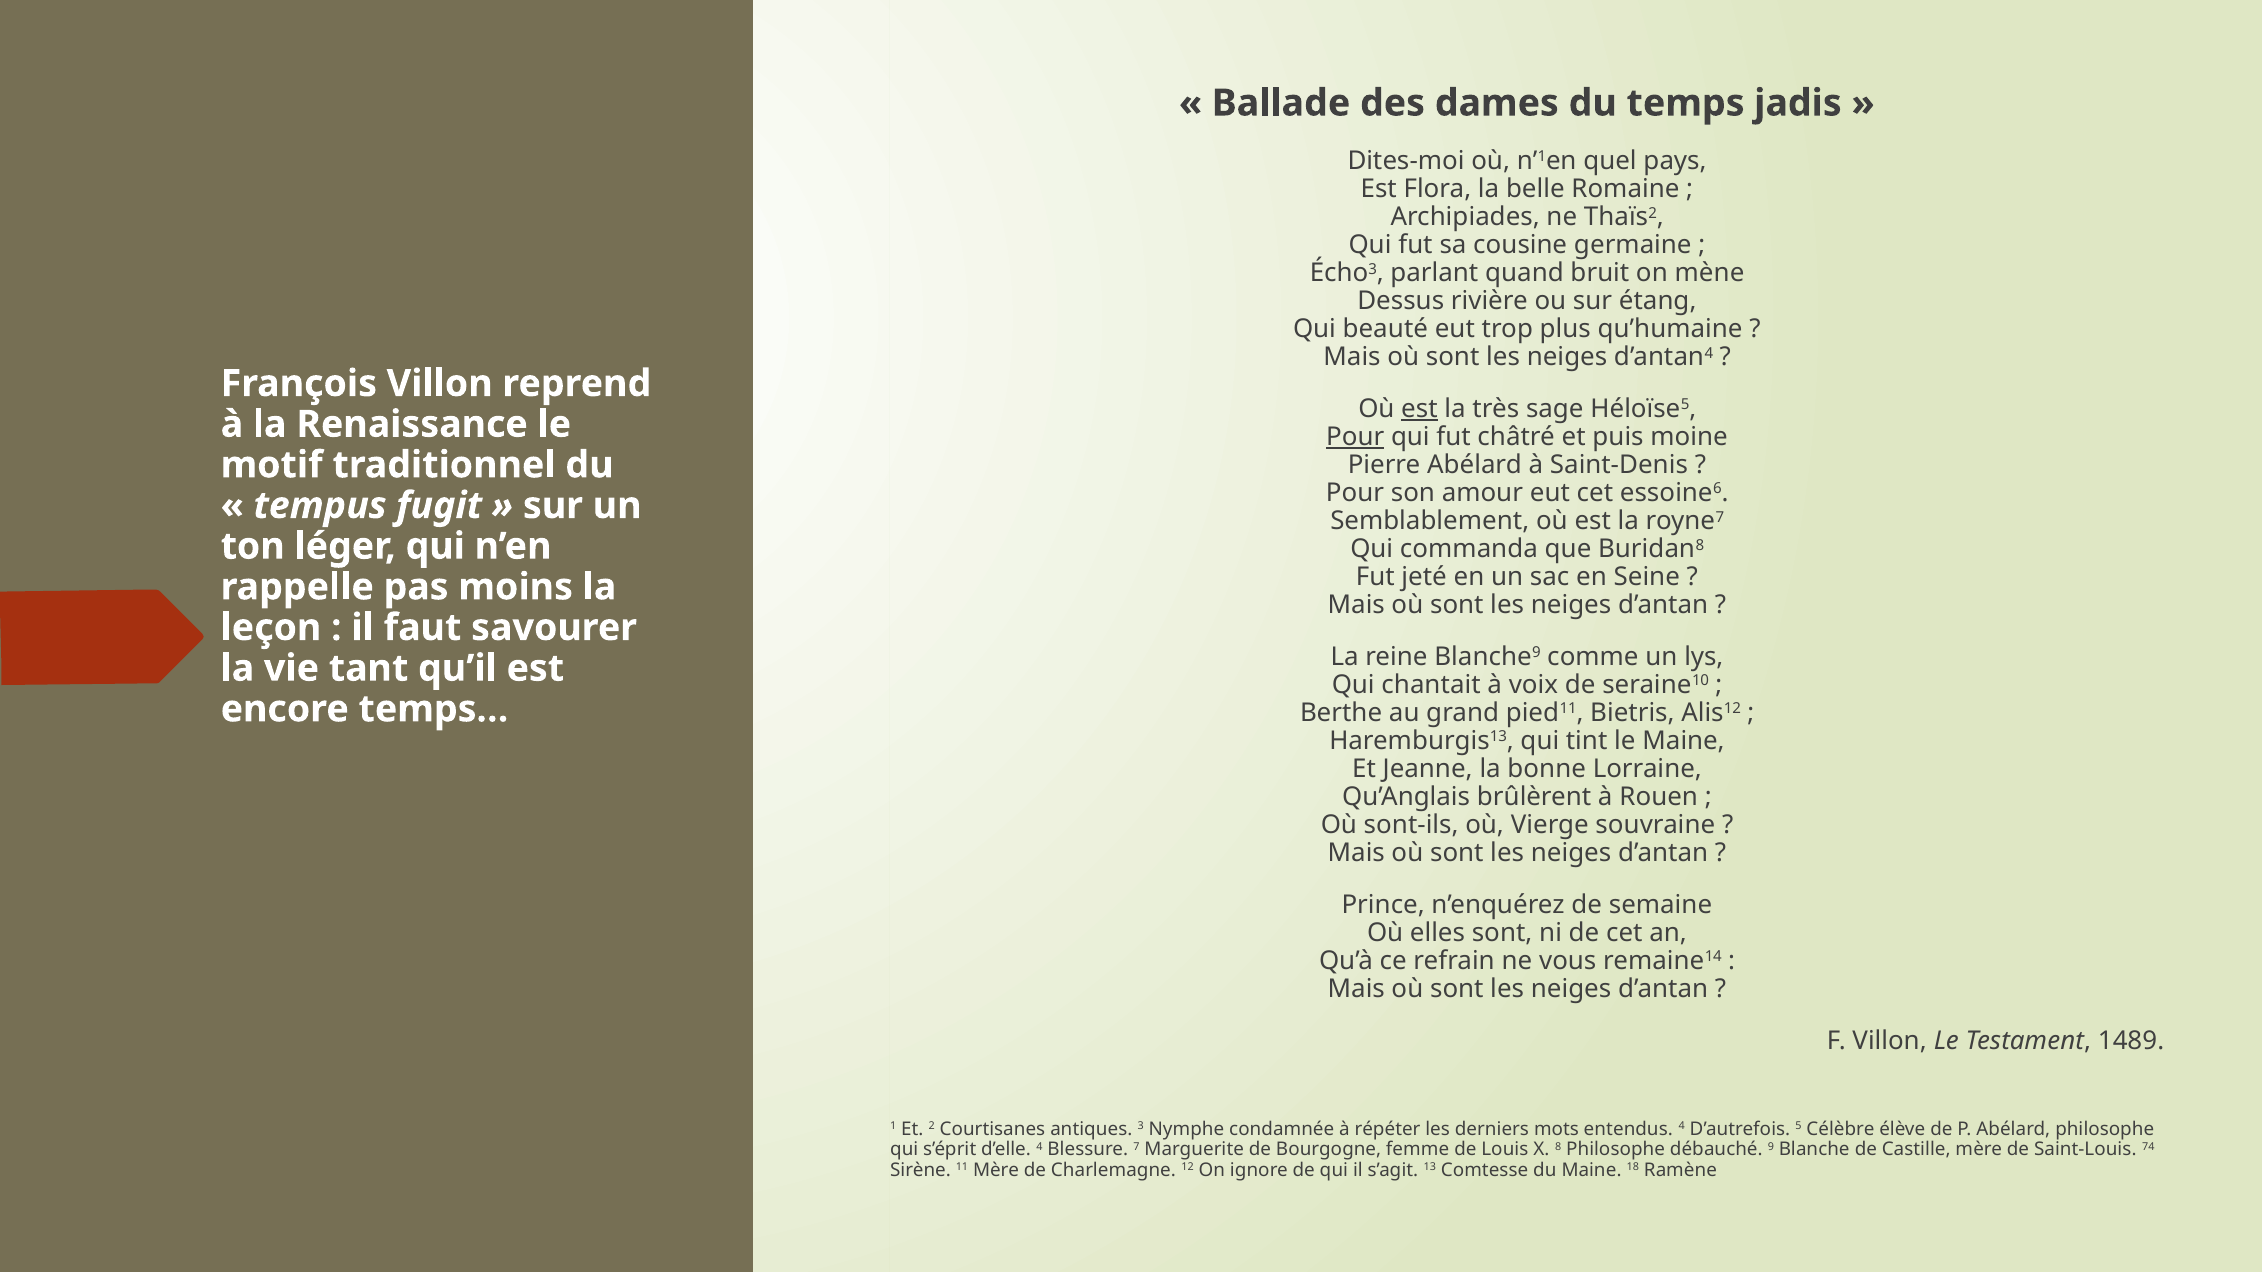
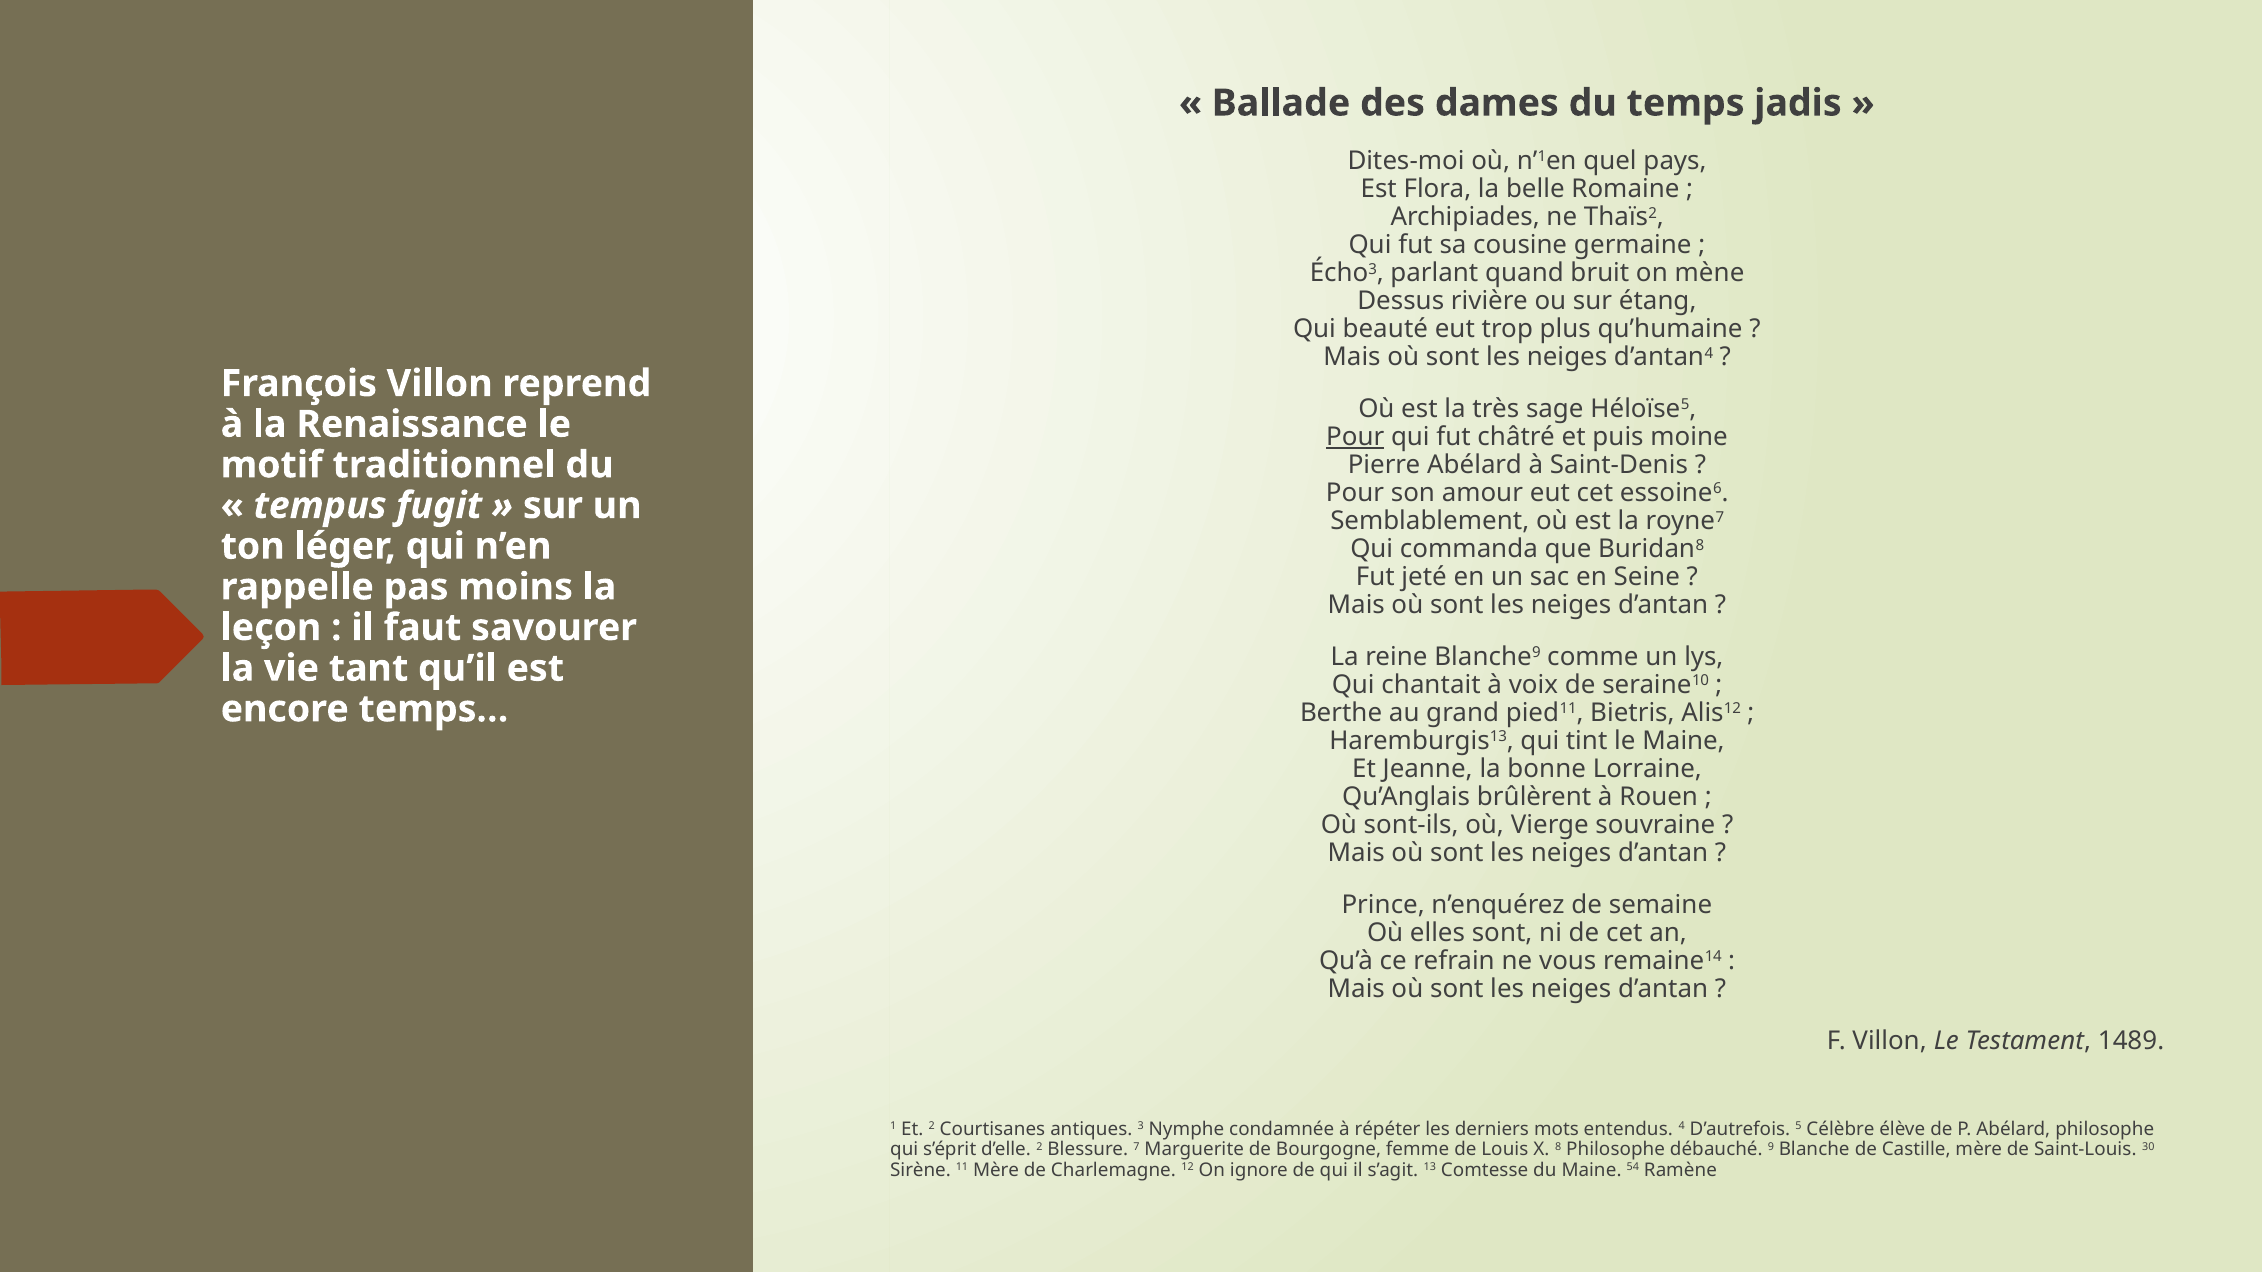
est underline: present -> none (1419, 409)
d’elle 4: 4 -> 2 (1039, 1147)
74: 74 -> 30 (2148, 1147)
18: 18 -> 54 (1633, 1167)
